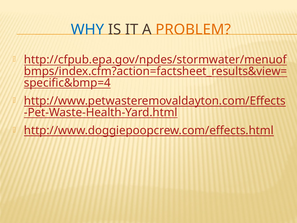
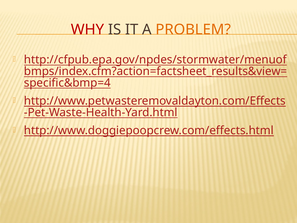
WHY colour: blue -> red (88, 29)
